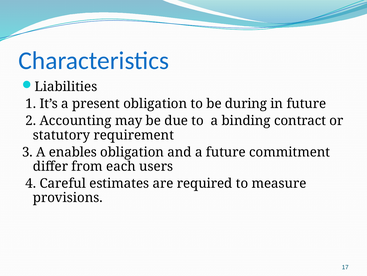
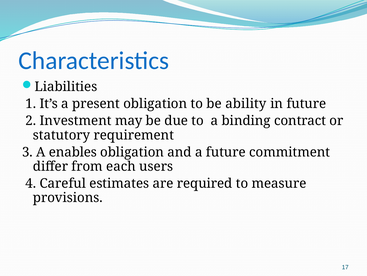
during: during -> ability (246, 104)
Accounting: Accounting -> Investment (76, 120)
